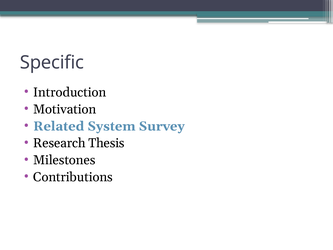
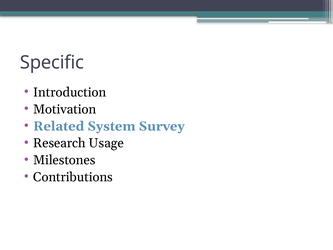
Thesis: Thesis -> Usage (106, 143)
